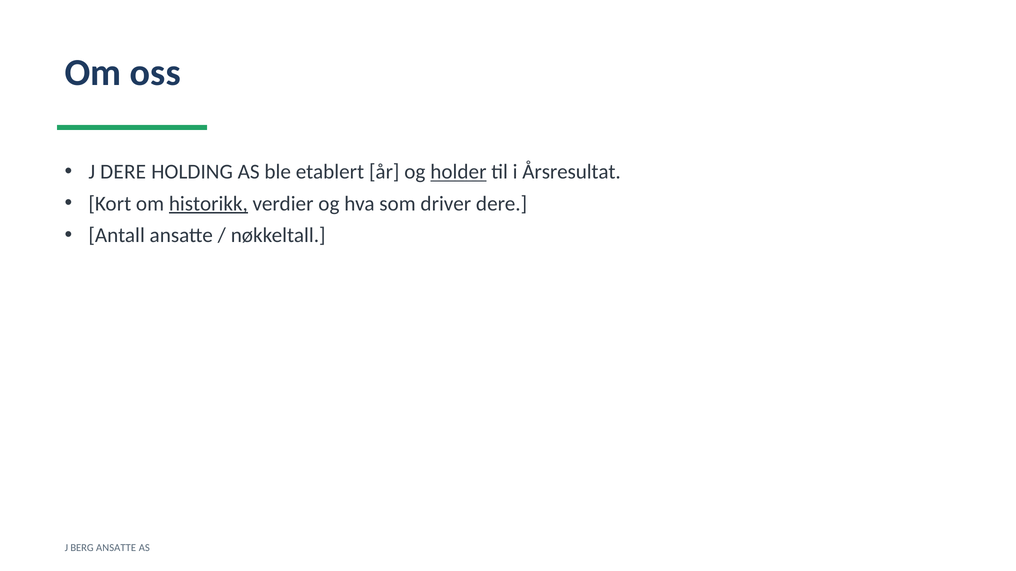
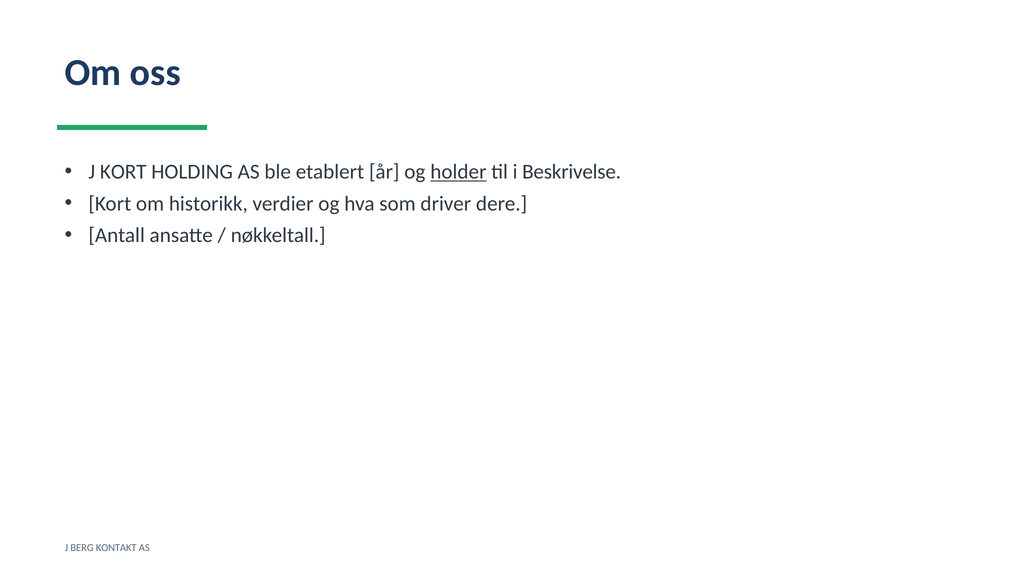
J DERE: DERE -> KORT (123, 172)
Årsresultat: Årsresultat -> Beskrivelse (572, 172)
historikk underline: present -> none (208, 204)
BERG ANSATTE: ANSATTE -> KONTAKT (116, 548)
